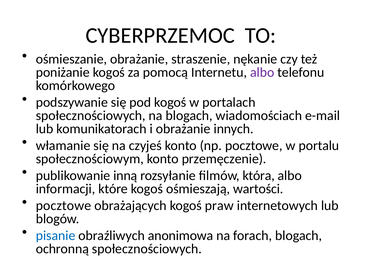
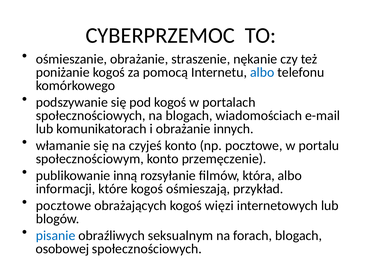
albo colour: purple -> blue (262, 72)
wartości: wartości -> przykład (258, 189)
praw: praw -> więzi (219, 206)
anonimowa: anonimowa -> seksualnym (181, 236)
ochronną: ochronną -> osobowej (62, 249)
